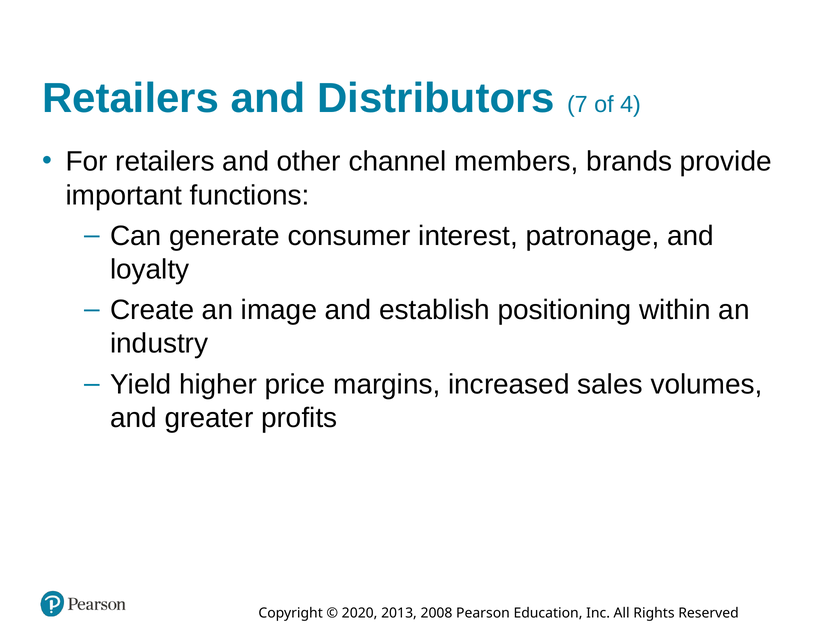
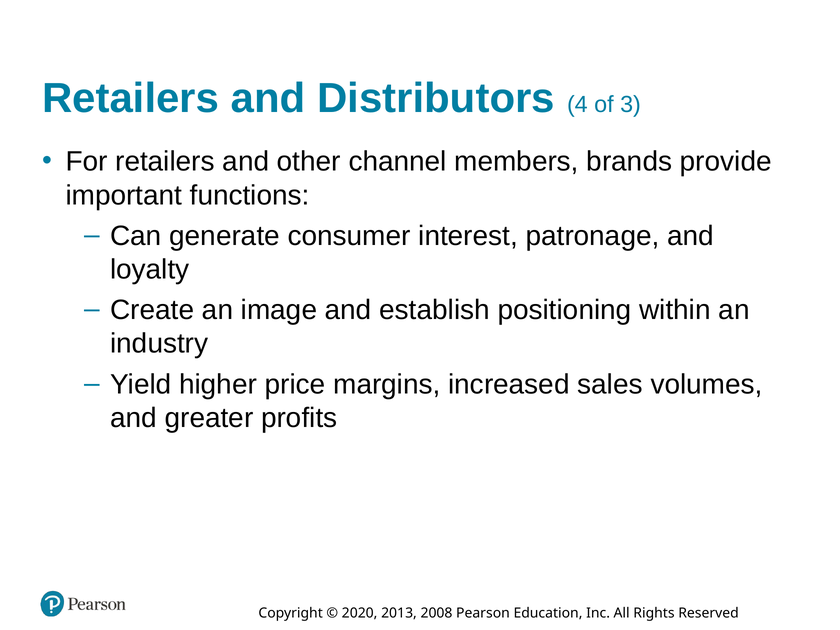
7: 7 -> 4 (577, 104)
4: 4 -> 3 (631, 104)
